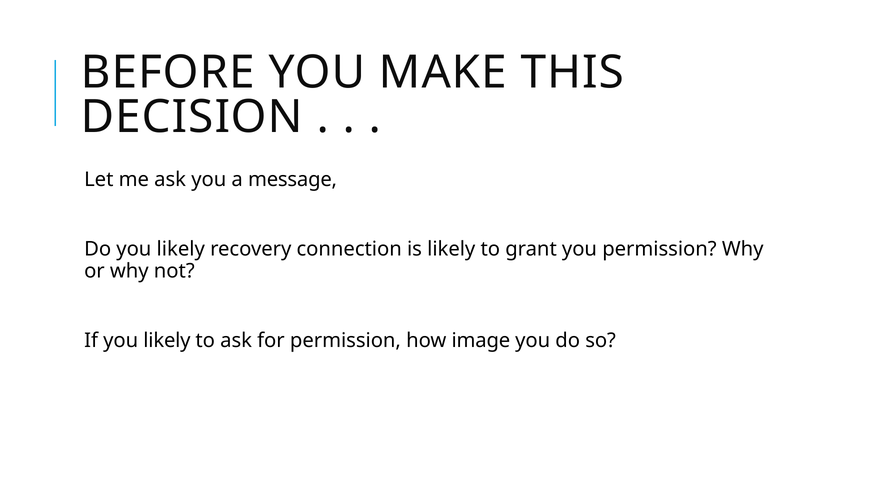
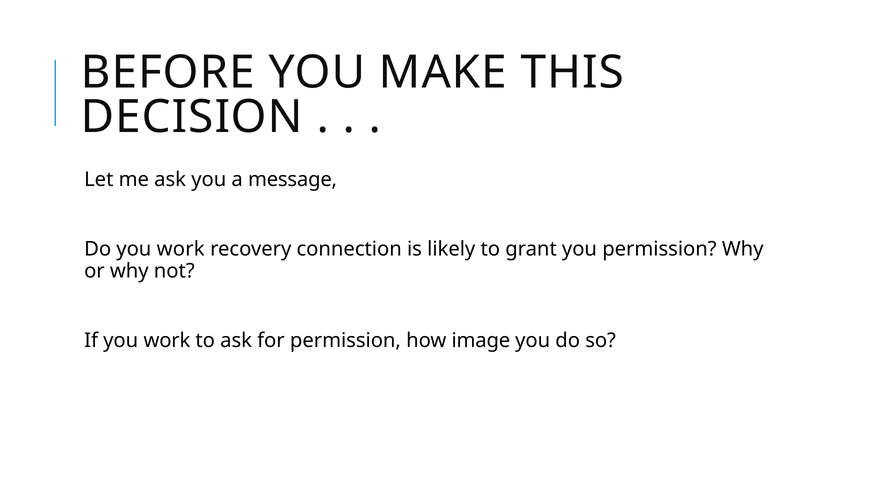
Do you likely: likely -> work (181, 249)
If you likely: likely -> work (167, 341)
